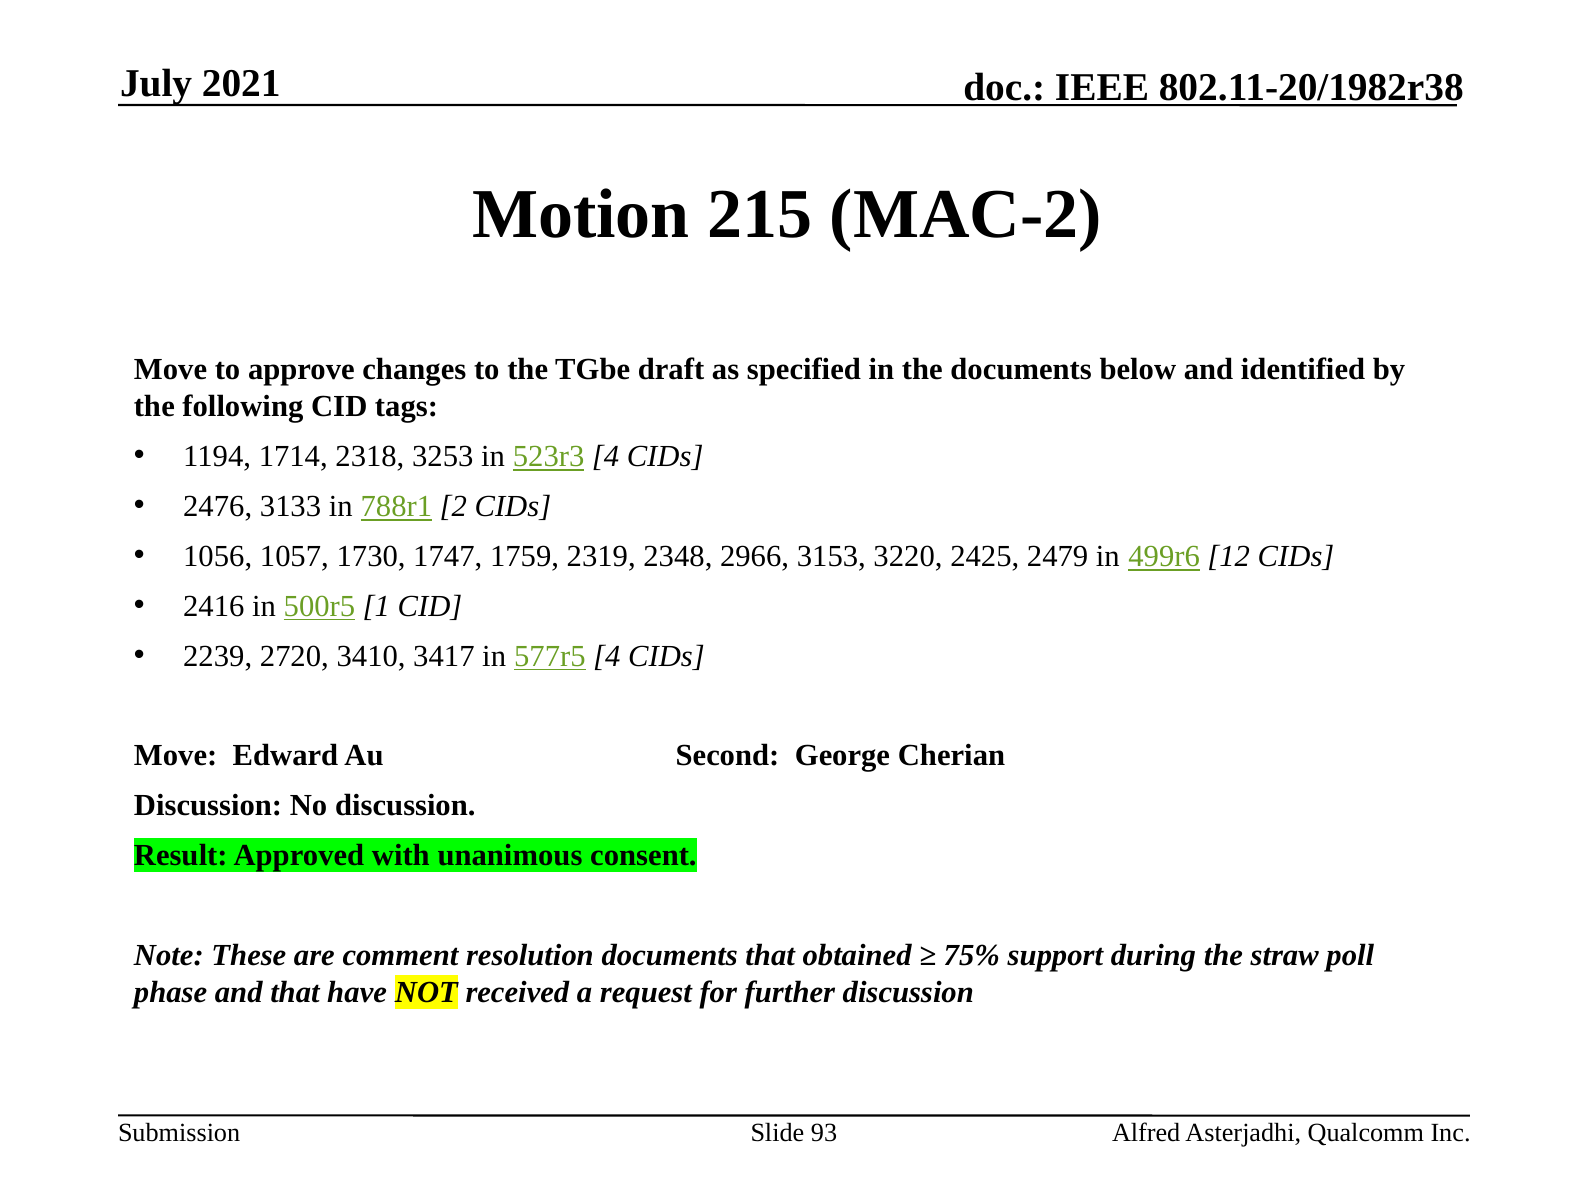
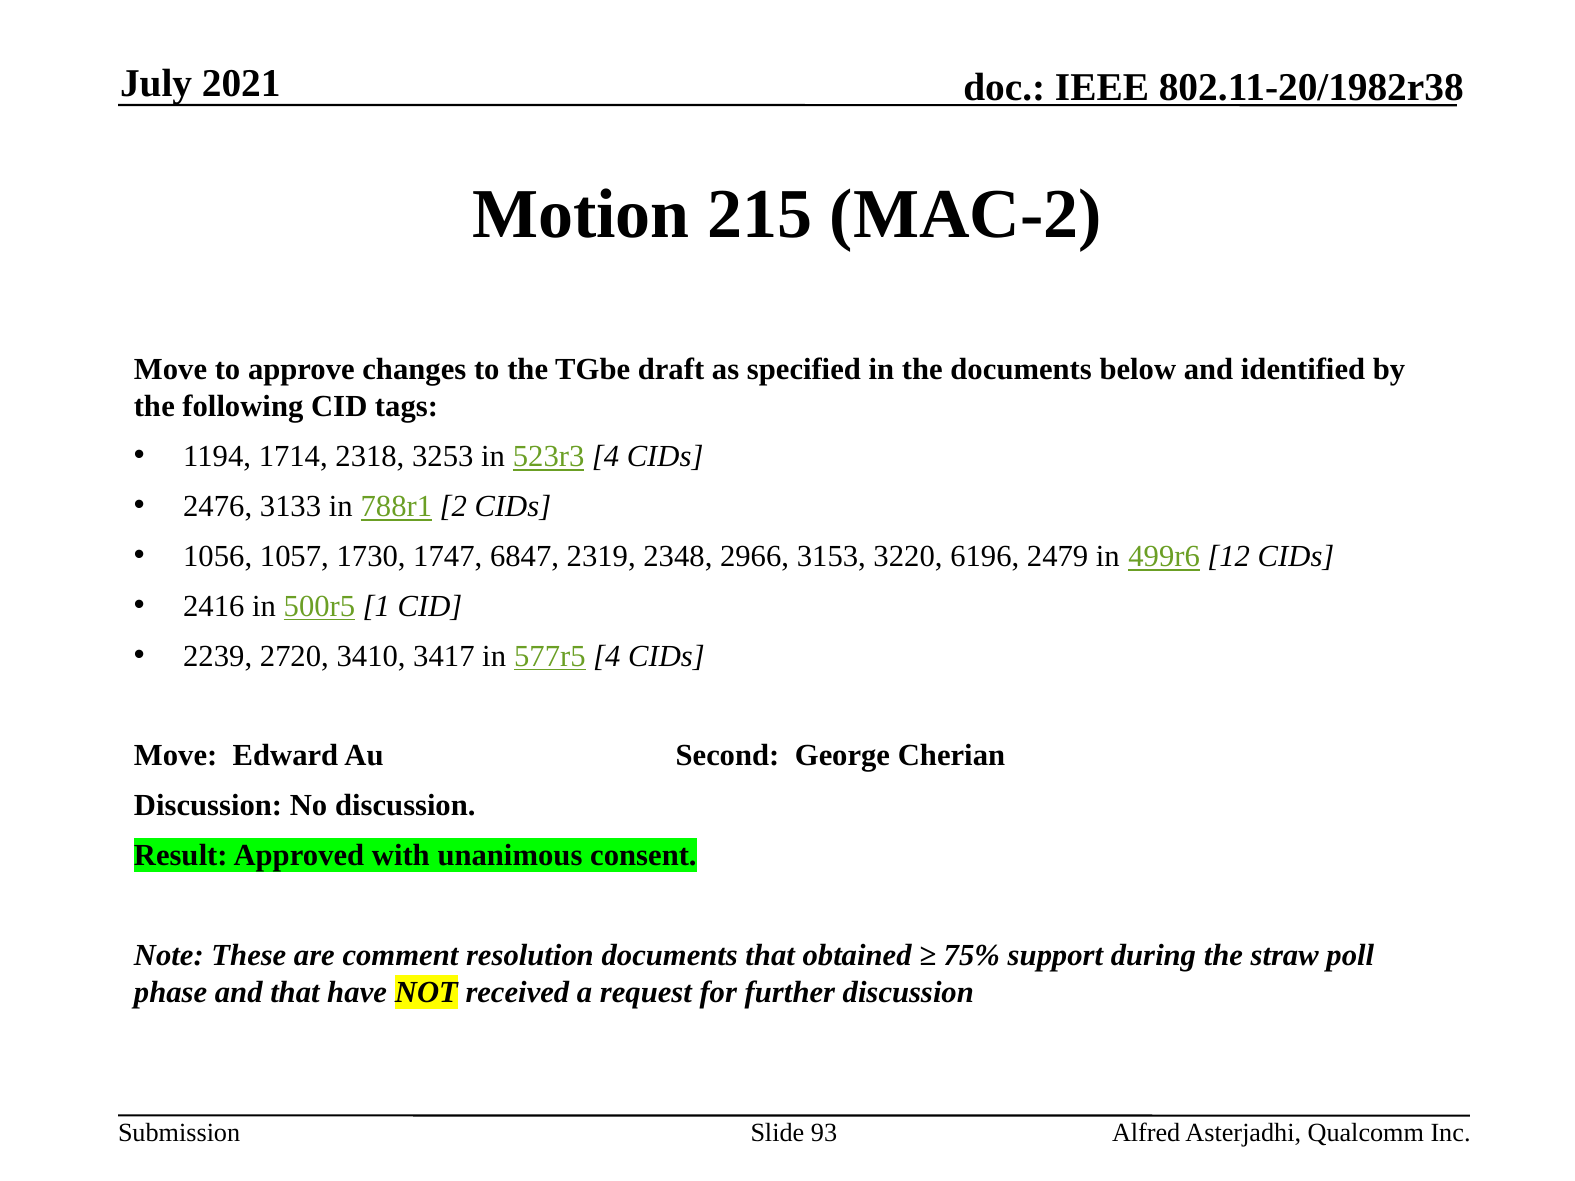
1759: 1759 -> 6847 (525, 556)
2425: 2425 -> 6196 (985, 556)
